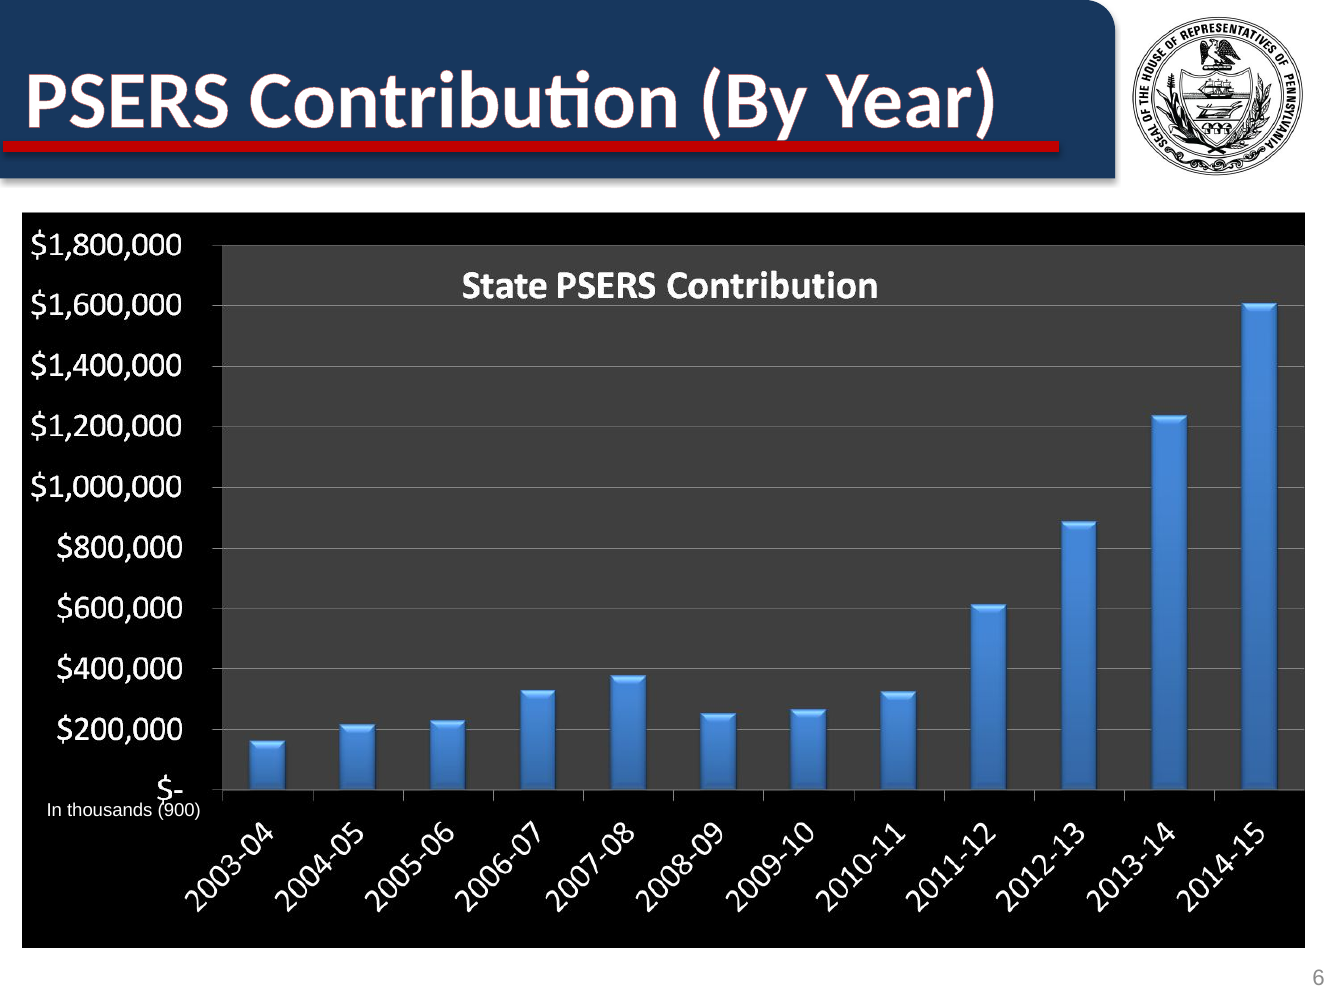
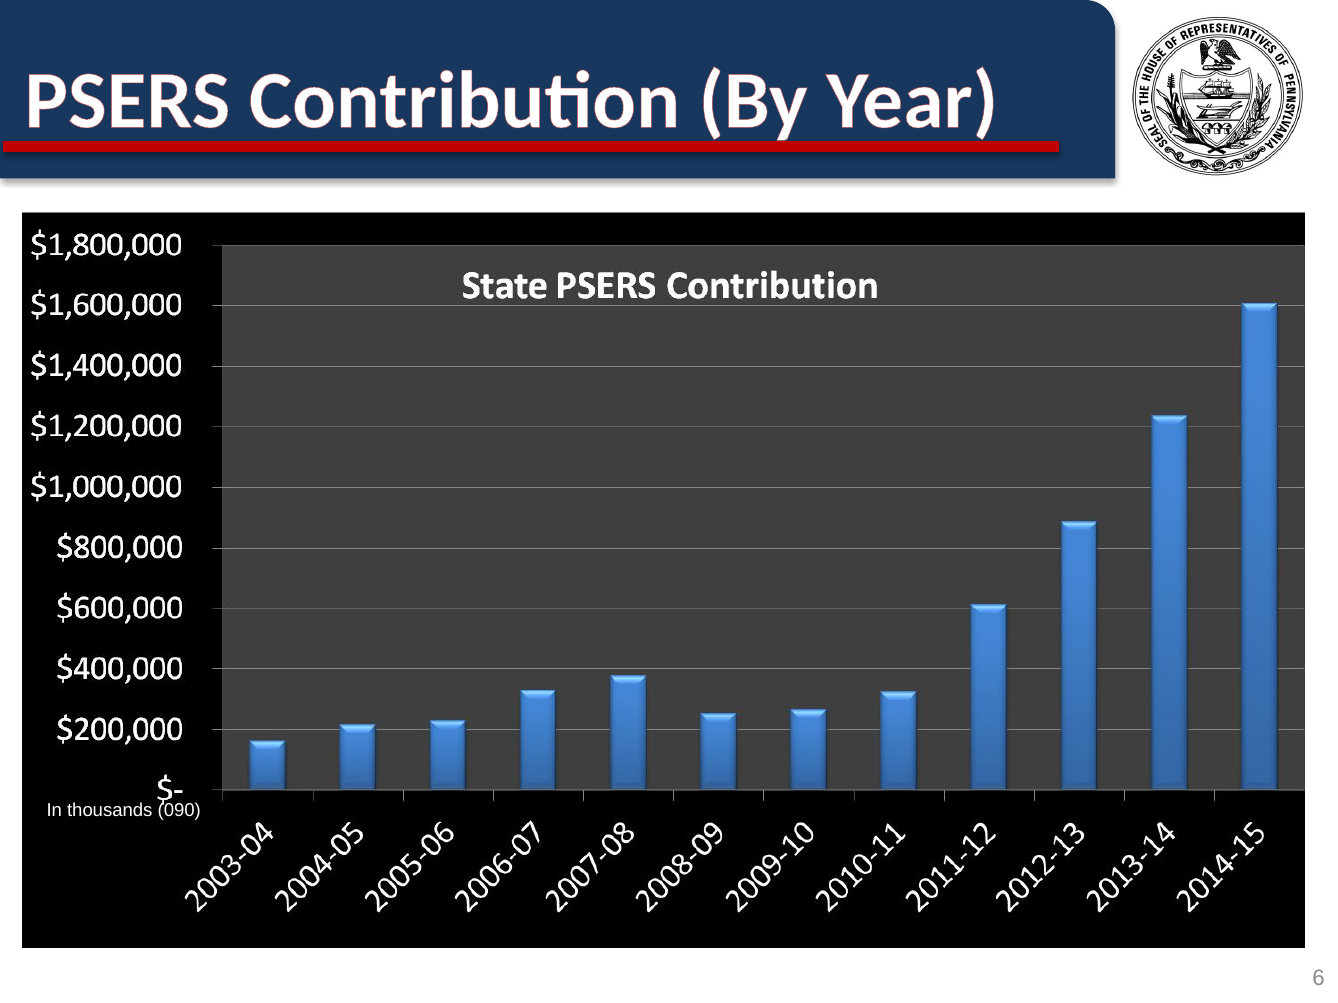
900: 900 -> 090 (179, 811)
